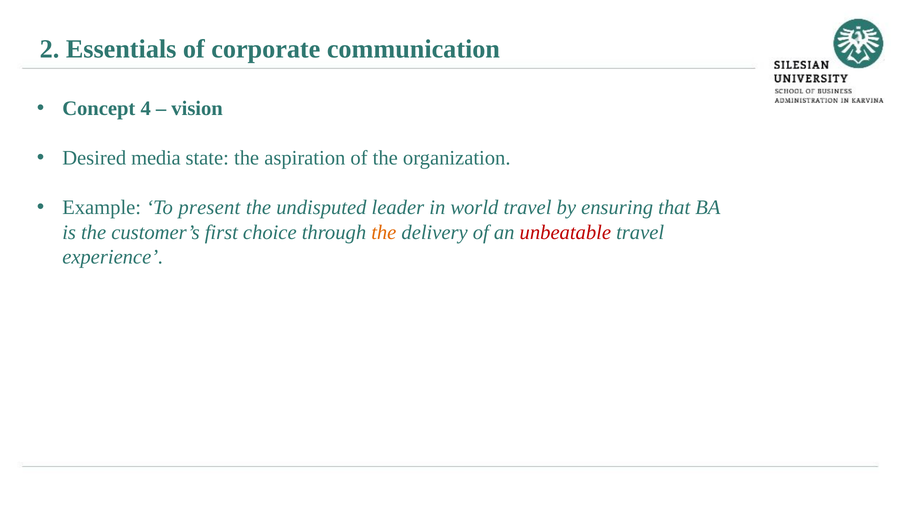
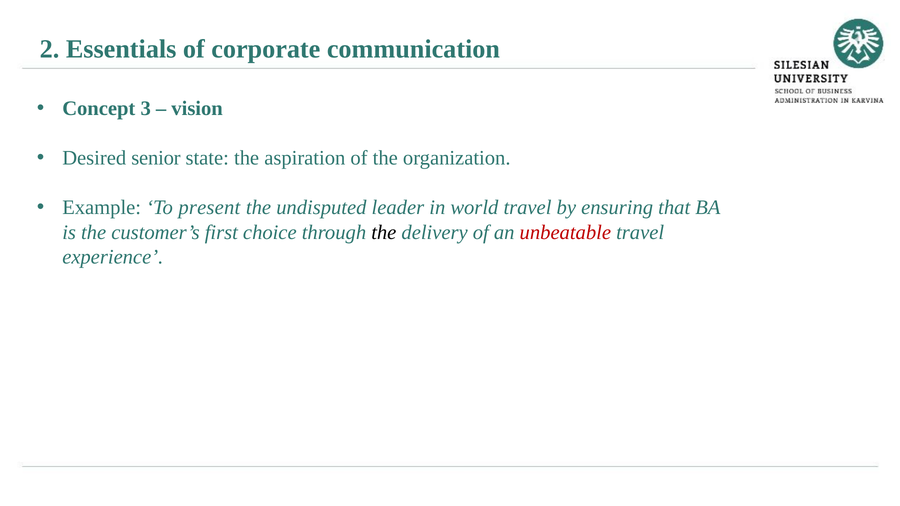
4: 4 -> 3 (146, 109)
media: media -> senior (156, 158)
the colour: orange -> black (384, 232)
